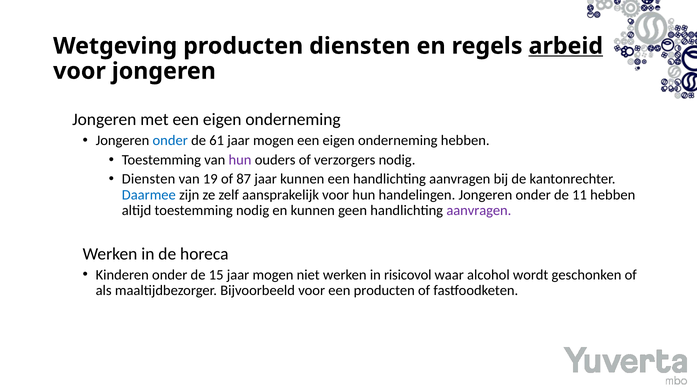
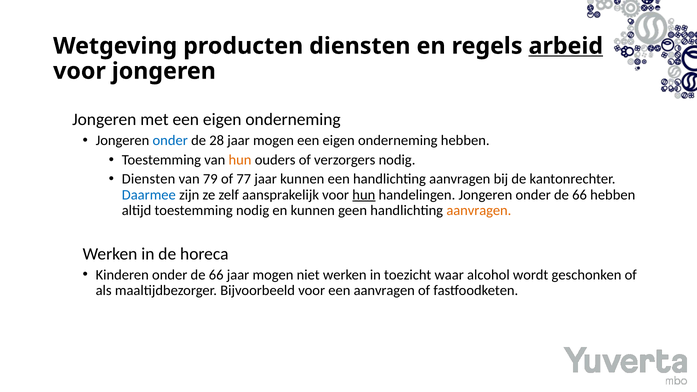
61: 61 -> 28 (217, 141)
hun colour: purple -> orange (240, 160)
19: 19 -> 79 (210, 179)
87: 87 -> 77 (244, 179)
hun underline: none -> present (364, 195)
Jongeren onder de 11: 11 -> 66 (580, 195)
aanvragen colour: purple -> orange (479, 211)
Kinderen onder de 15: 15 -> 66 (216, 275)
risicovol: risicovol -> toezicht (408, 275)
een producten: producten -> aanvragen (384, 290)
